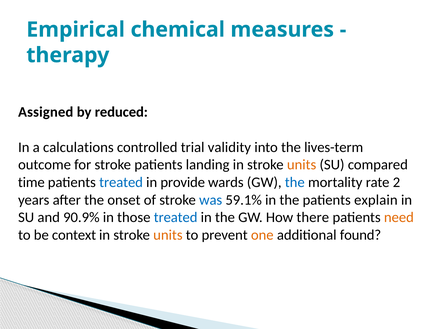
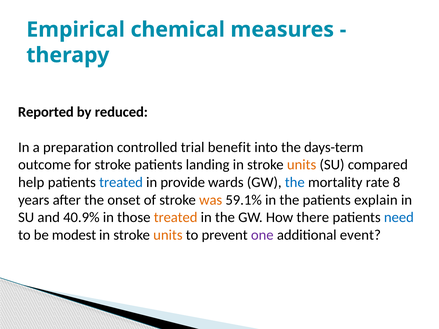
Assigned: Assigned -> Reported (46, 112)
calculations: calculations -> preparation (78, 147)
validity: validity -> benefit (229, 147)
lives-term: lives-term -> days-term (334, 147)
time: time -> help (31, 182)
2: 2 -> 8 (396, 182)
was colour: blue -> orange (211, 200)
90.9%: 90.9% -> 40.9% (81, 218)
treated colour: blue -> orange (176, 218)
need colour: orange -> blue (399, 218)
context: context -> modest (74, 235)
one colour: orange -> purple (262, 235)
found: found -> event (360, 235)
